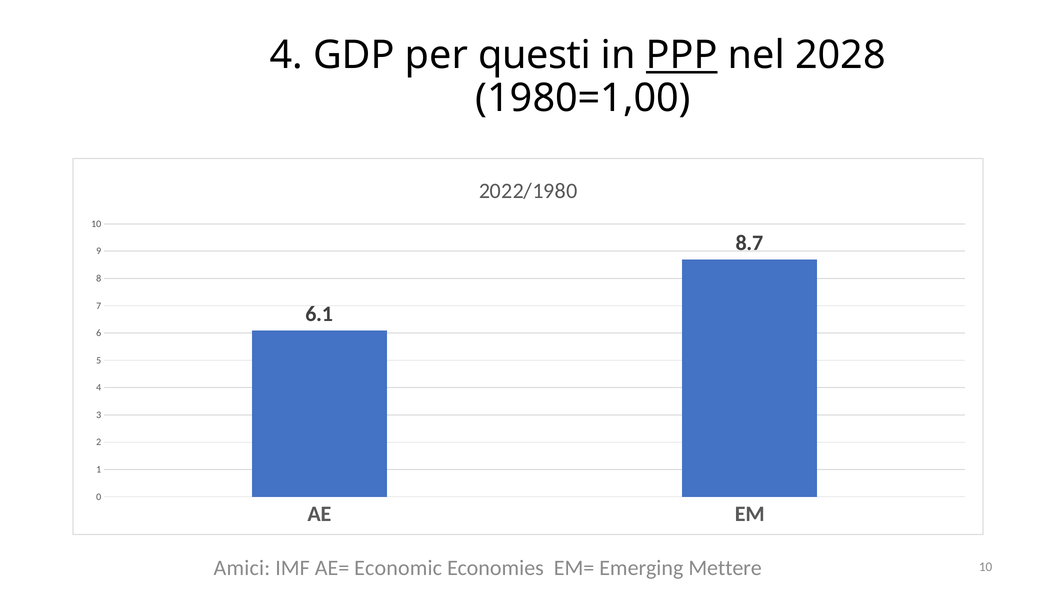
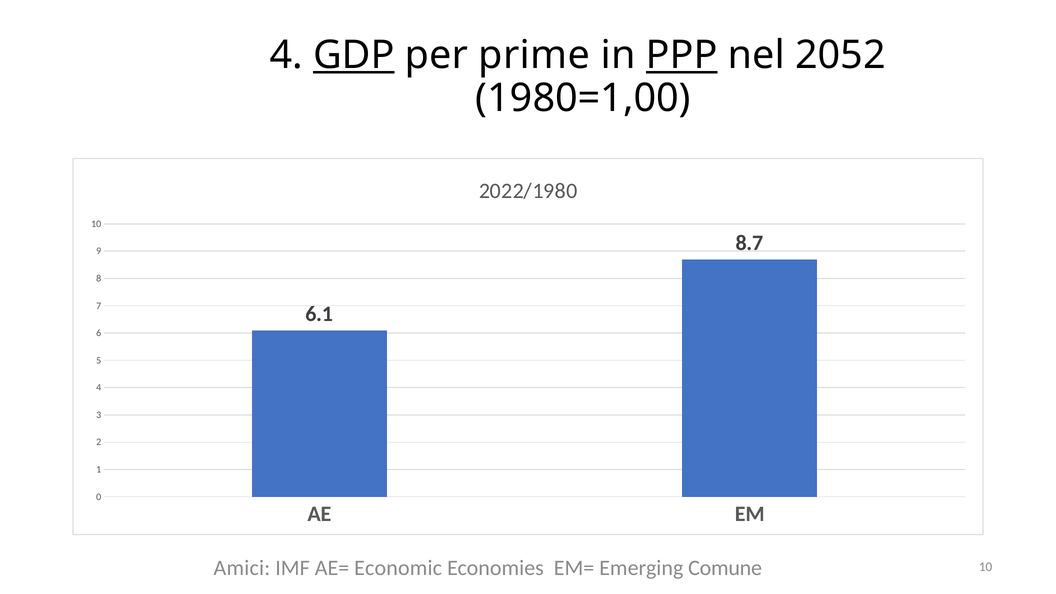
GDP underline: none -> present (354, 55)
questi: questi -> prime (534, 55)
2028: 2028 -> 2052 (840, 55)
Mettere: Mettere -> Comune (725, 568)
